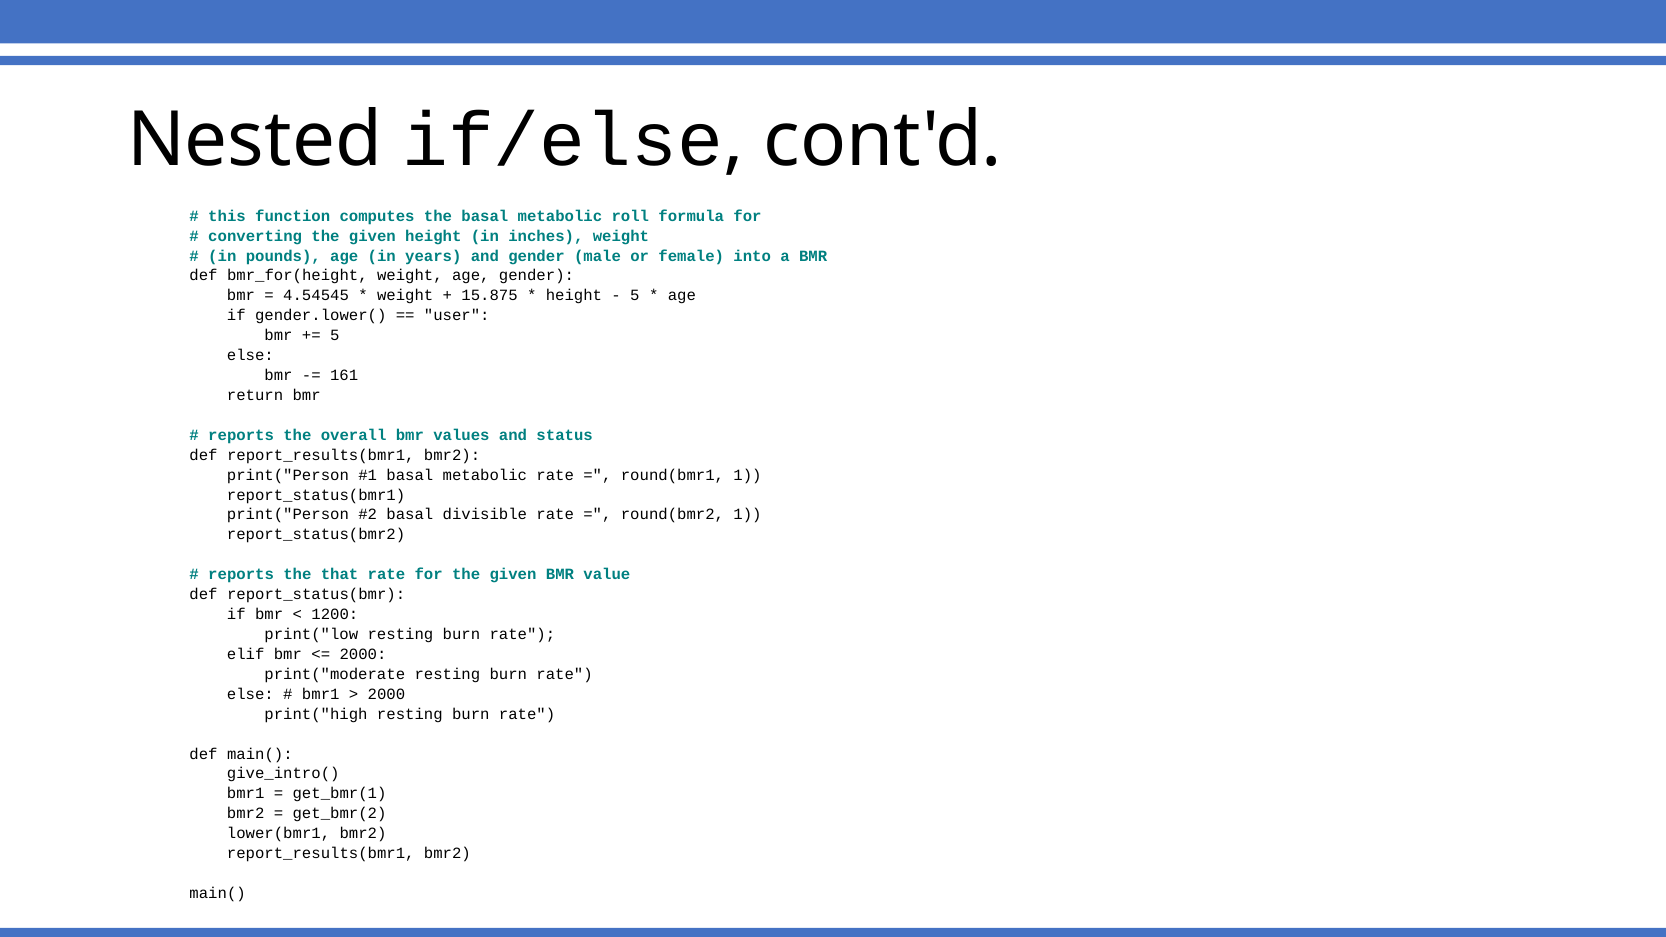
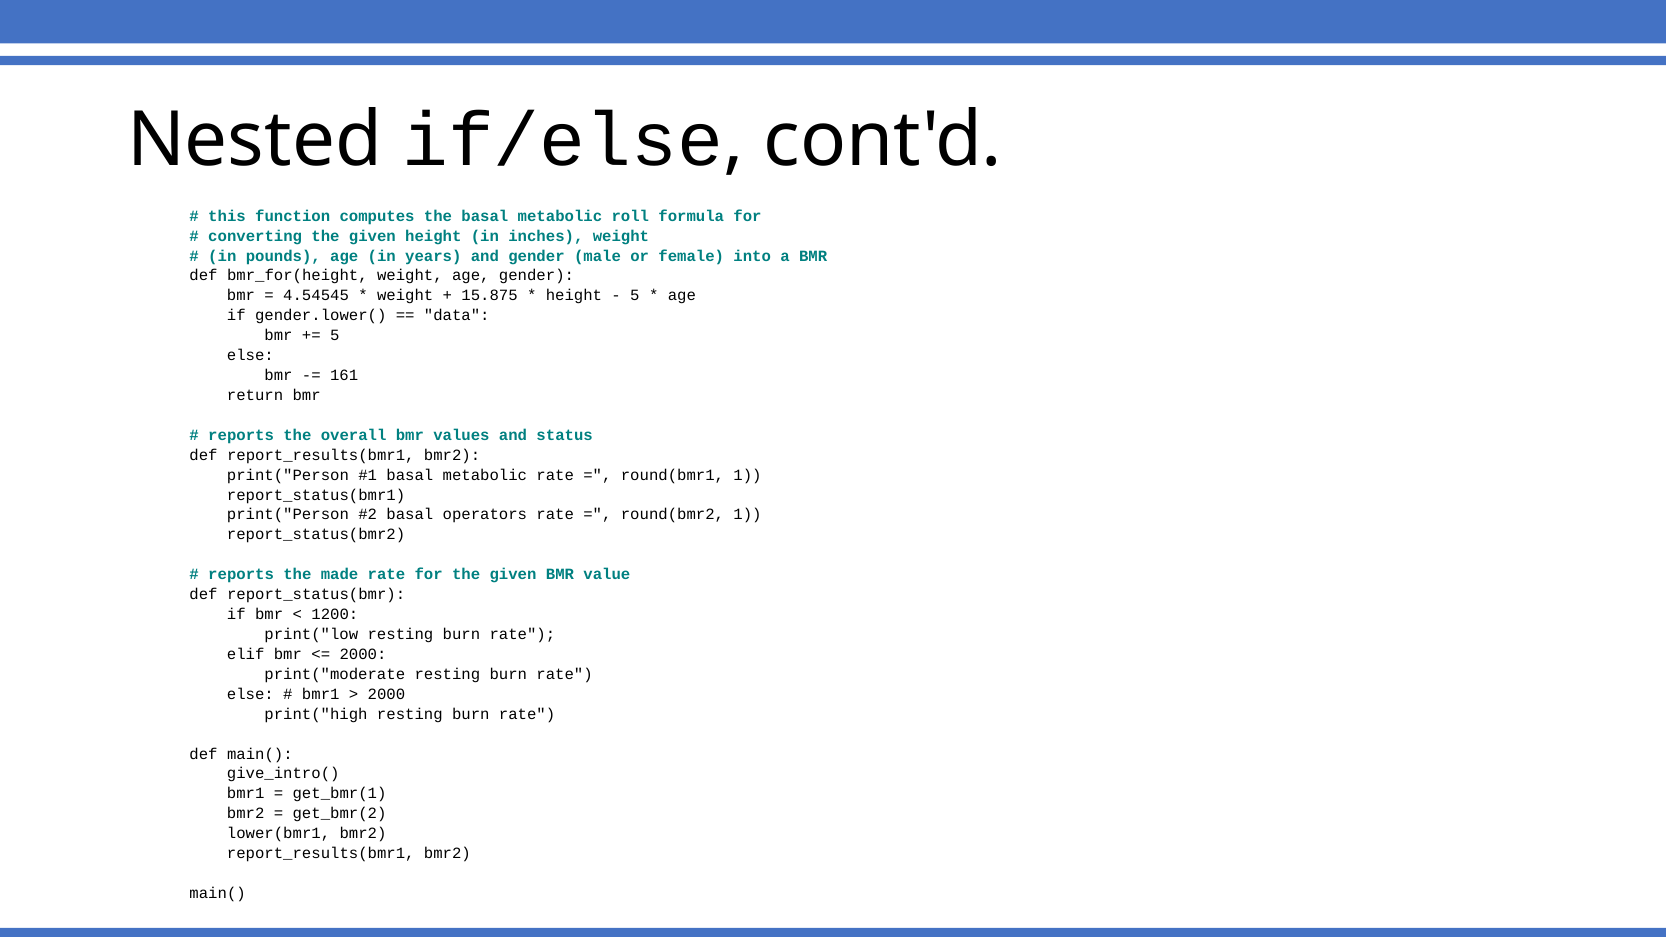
user: user -> data (457, 316)
divisible: divisible -> operators (485, 515)
that: that -> made (340, 575)
